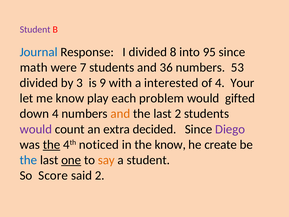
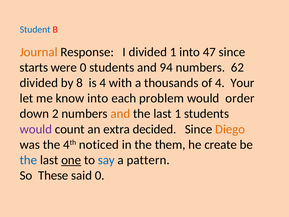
Student colour: purple -> blue (35, 30)
Journal colour: blue -> orange (39, 52)
divided 8: 8 -> 1 (173, 52)
95: 95 -> 47 (209, 52)
math: math -> starts (34, 67)
were 7: 7 -> 0 (83, 67)
36: 36 -> 94 (166, 67)
53: 53 -> 62 (237, 67)
3: 3 -> 8 (80, 83)
is 9: 9 -> 4 (103, 83)
interested: interested -> thousands (171, 83)
know play: play -> into (98, 98)
gifted: gifted -> order (240, 98)
down 4: 4 -> 2 (55, 114)
last 2: 2 -> 1 (178, 114)
Diego colour: purple -> orange (230, 129)
the underline: present -> none (52, 144)
the know: know -> them (170, 144)
say colour: orange -> blue (106, 160)
a student: student -> pattern (148, 160)
Score: Score -> These (53, 175)
said 2: 2 -> 0 (100, 175)
